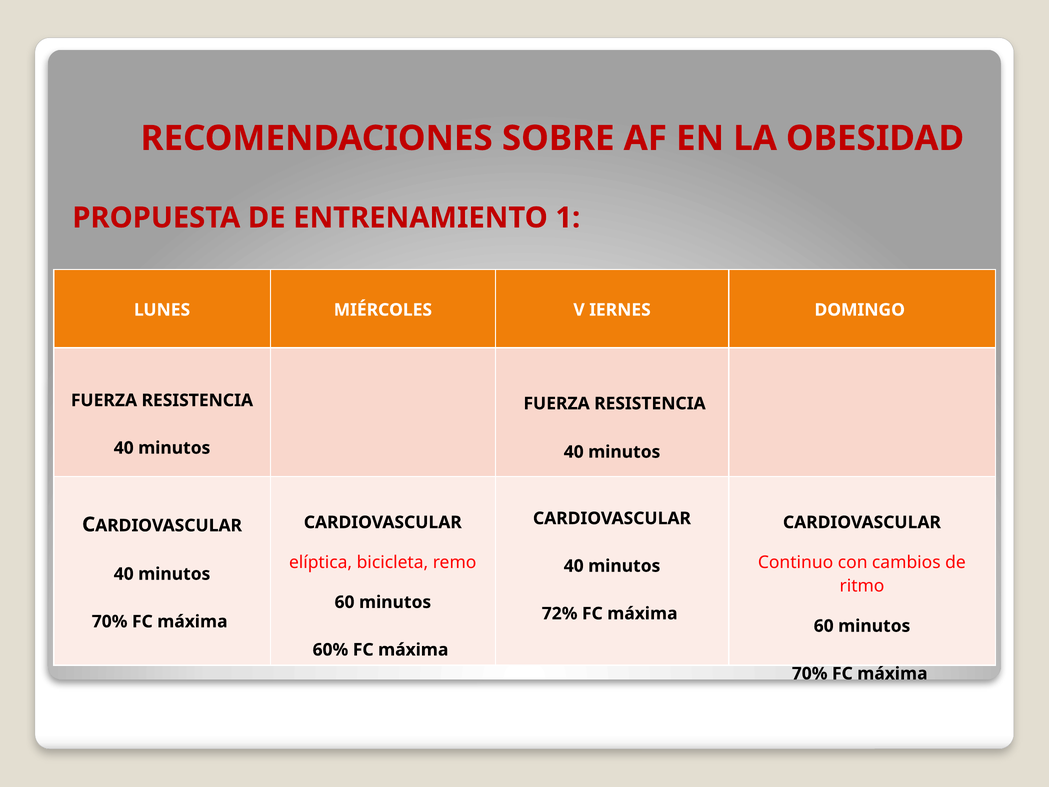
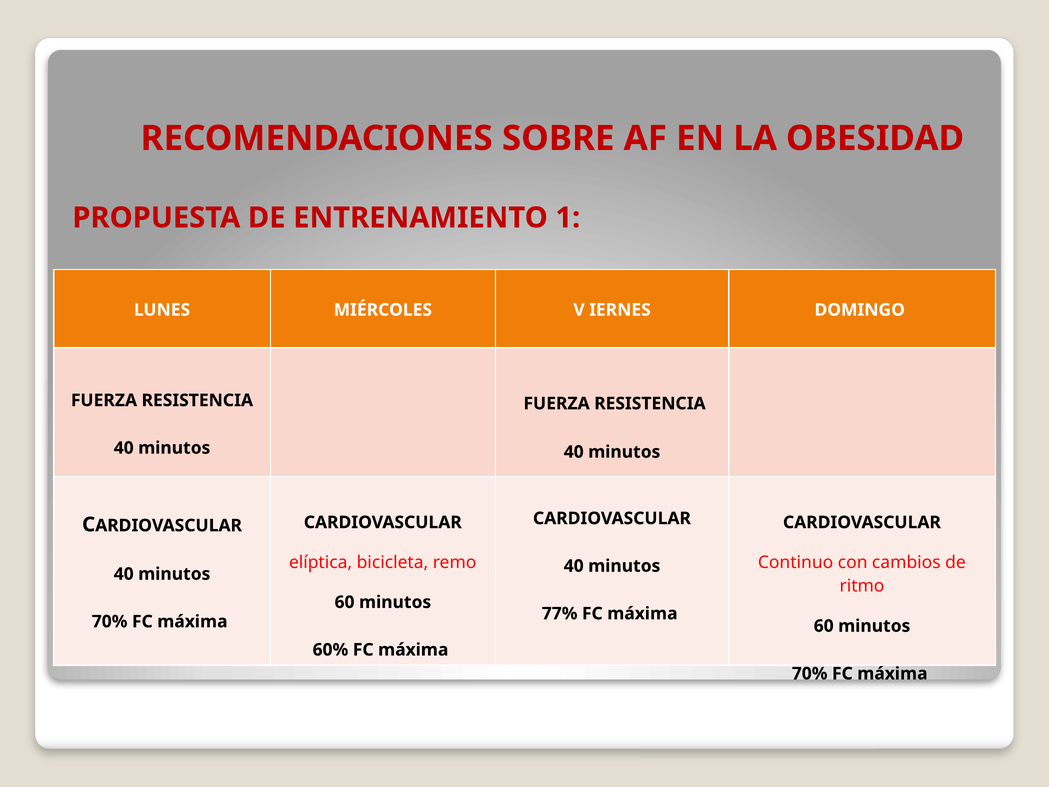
72%: 72% -> 77% (560, 613)
